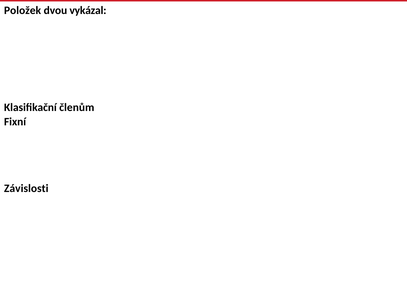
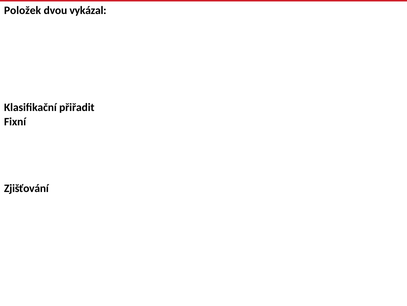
členům: členům -> přiřadit (77, 107)
Závislosti: Závislosti -> Zjišťování (26, 188)
